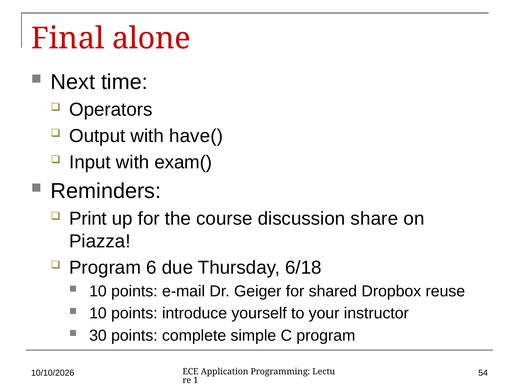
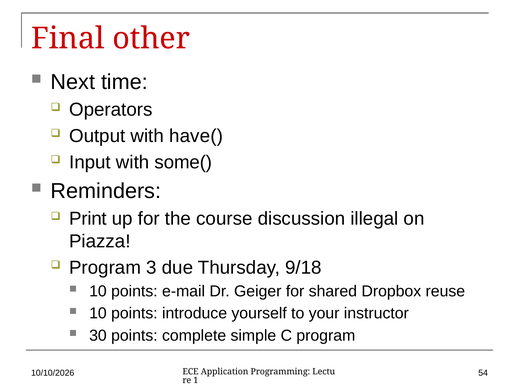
alone: alone -> other (151, 39)
exam(: exam( -> some( (183, 162)
share: share -> illegal (374, 219)
6: 6 -> 3 (151, 268)
6/18: 6/18 -> 9/18 (303, 268)
